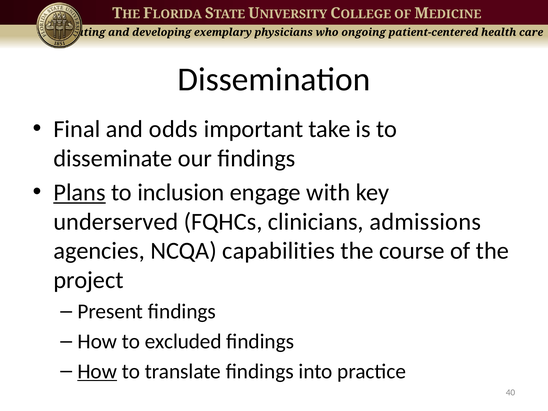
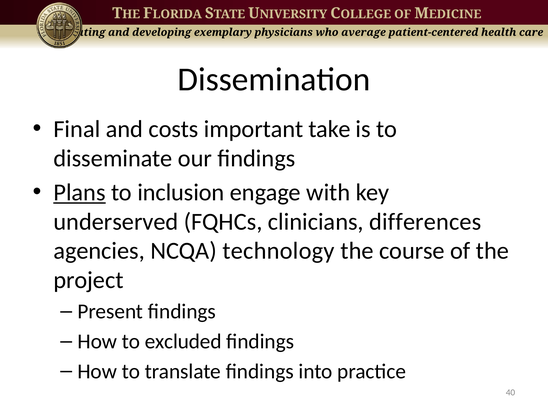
ongoing: ongoing -> average (364, 32)
odds: odds -> costs (173, 129)
admissions: admissions -> differences (425, 222)
capabilities: capabilities -> technology (279, 251)
How underline: present -> none (97, 371)
